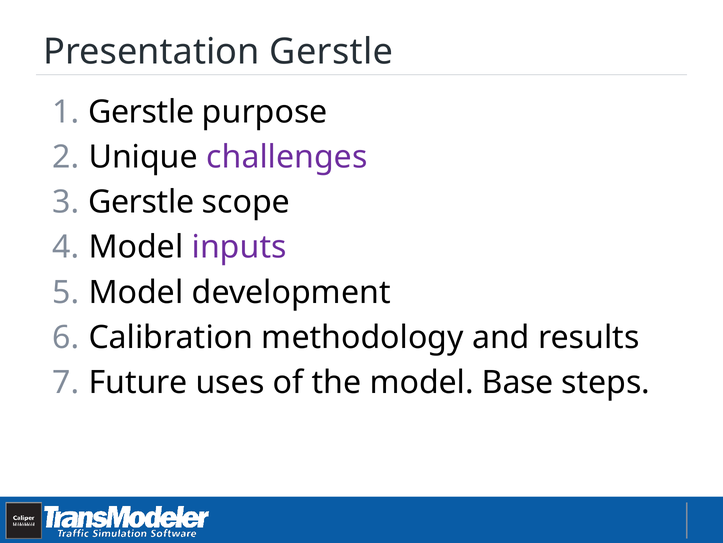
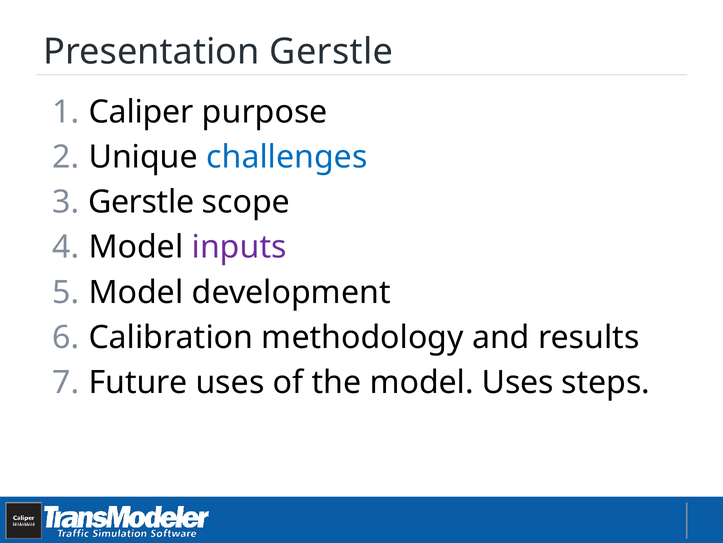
1 Gerstle: Gerstle -> Caliper (141, 112)
challenges colour: purple -> blue (287, 157)
model Base: Base -> Uses (518, 382)
